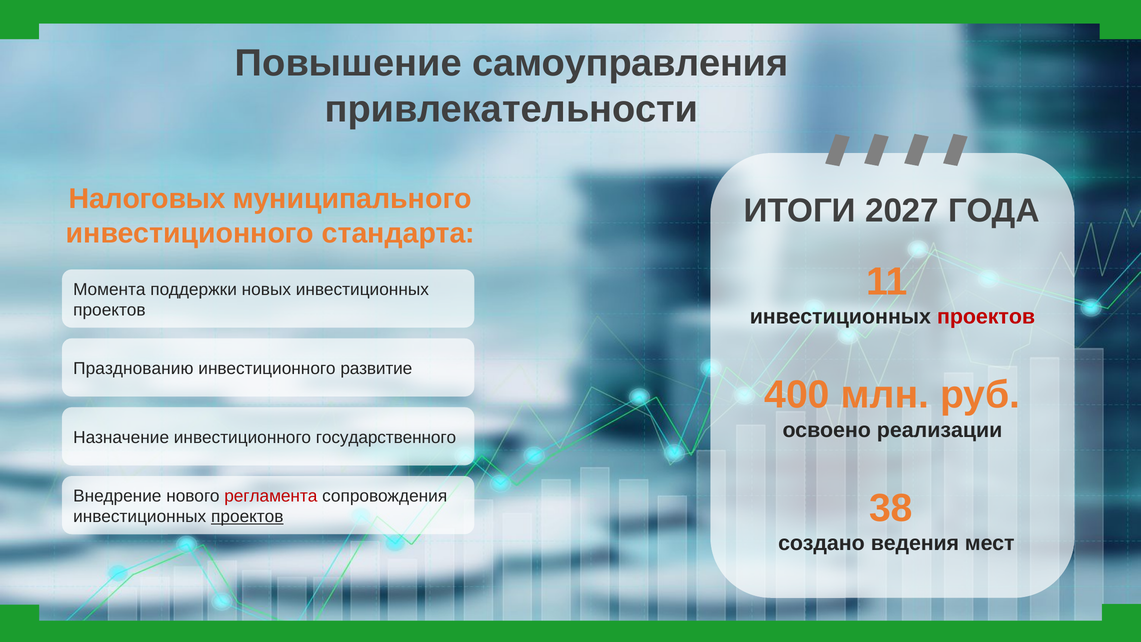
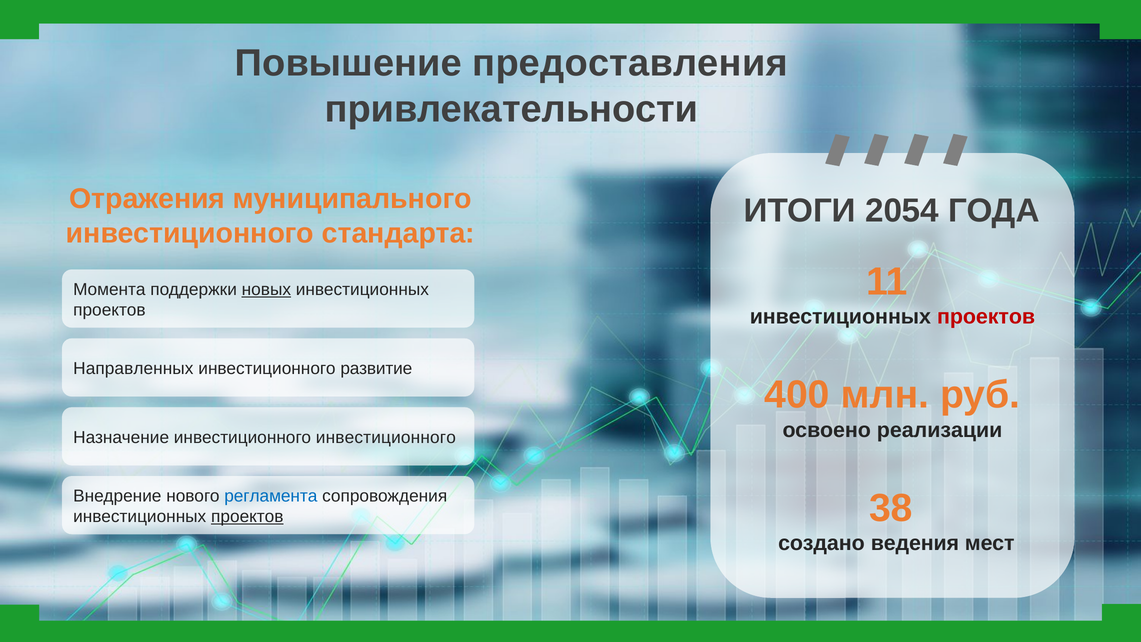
самоуправления: самоуправления -> предоставления (630, 63)
Налоговых: Налоговых -> Отражения (147, 199)
2027: 2027 -> 2054 (902, 210)
новых underline: none -> present (266, 289)
Празднованию: Празднованию -> Направленных (133, 369)
инвестиционного государственного: государственного -> инвестиционного (386, 437)
регламента colour: red -> blue (271, 496)
